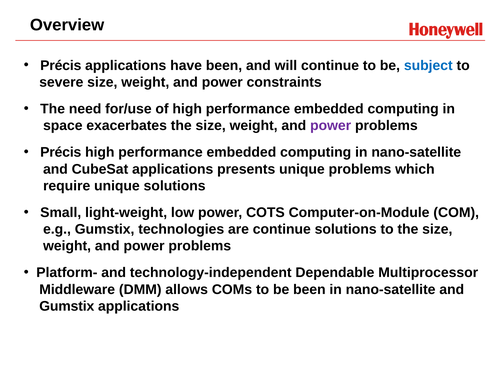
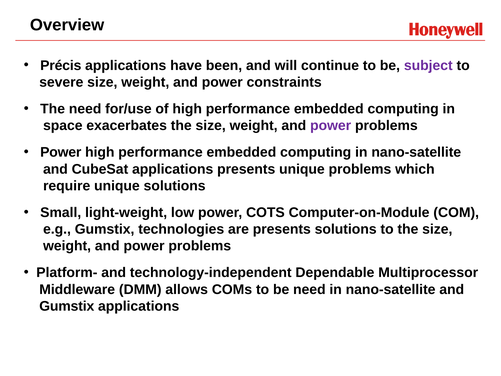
subject colour: blue -> purple (428, 65)
Précis: Précis -> Power (61, 152)
are continue: continue -> presents (282, 229)
be been: been -> need (309, 289)
